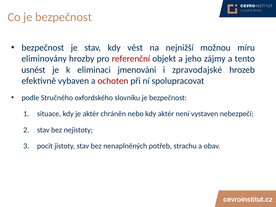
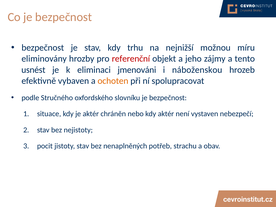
vést: vést -> trhu (135, 48)
zpravodajské: zpravodajské -> náboženskou (197, 70)
ochoten colour: red -> orange (113, 81)
